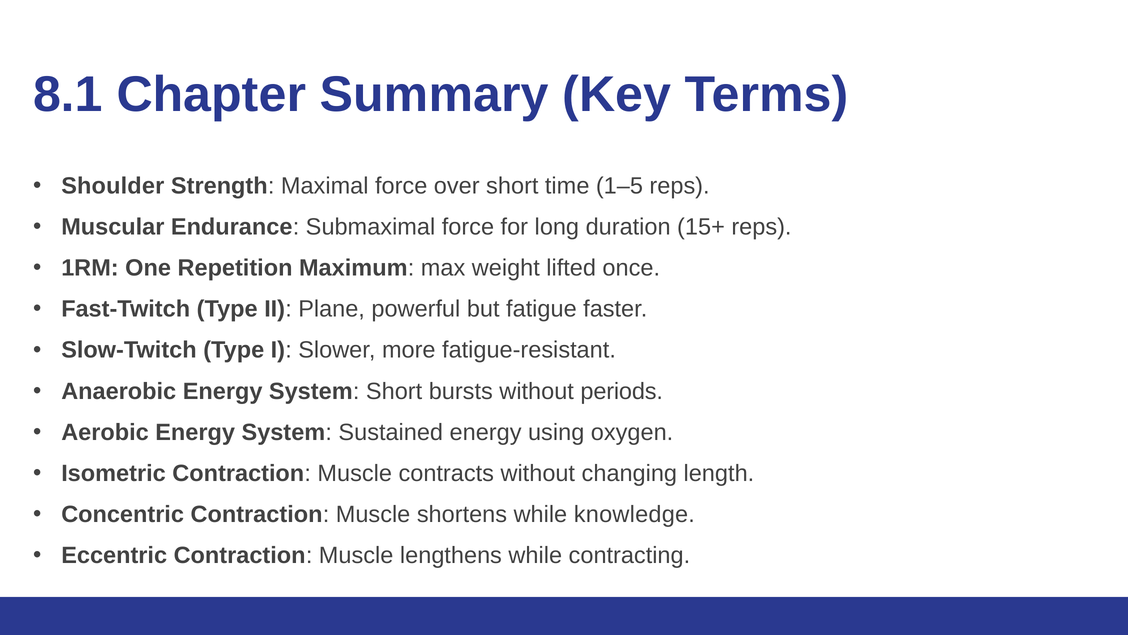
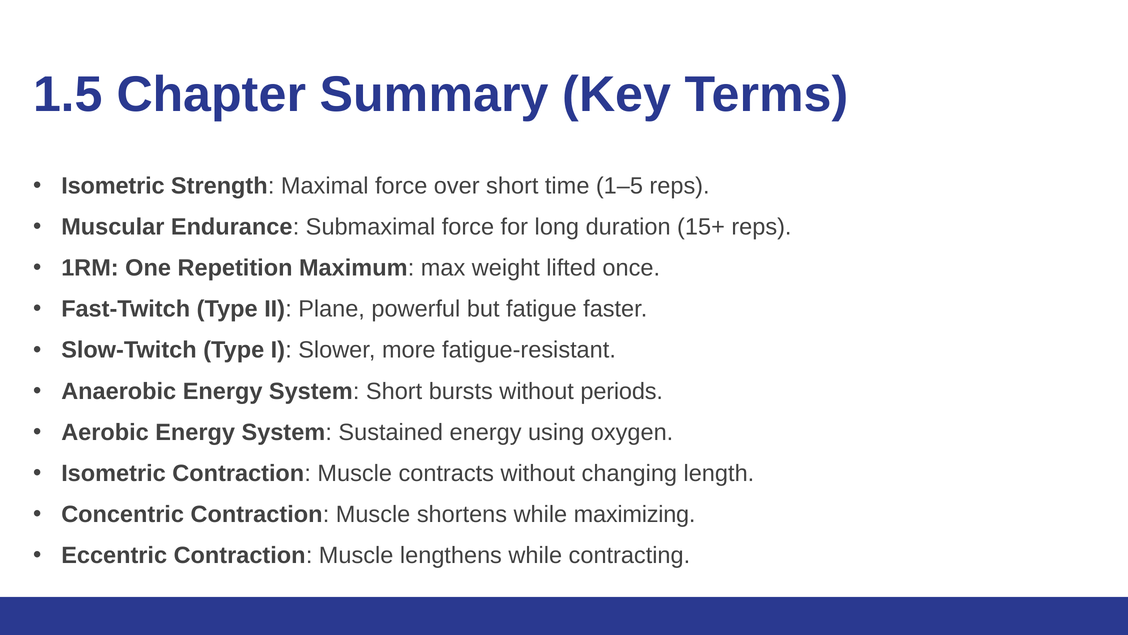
8.1: 8.1 -> 1.5 (68, 95)
Shoulder: Shoulder -> Isometric (113, 186)
knowledge: knowledge -> maximizing (635, 514)
